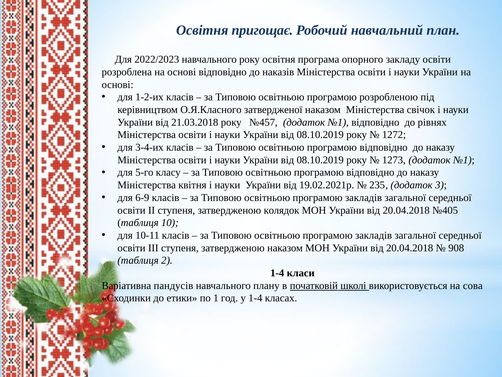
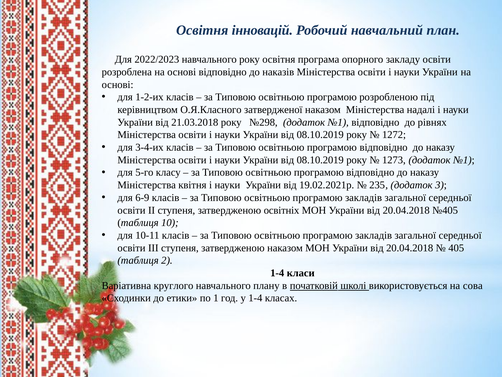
пригощає: пригощає -> інновацій (262, 30)
свічок: свічок -> надалі (421, 110)
№457: №457 -> №298 (263, 122)
колядок: колядок -> освітніх (282, 210)
908: 908 -> 405 (456, 248)
пандусів: пандусів -> круглого (174, 285)
